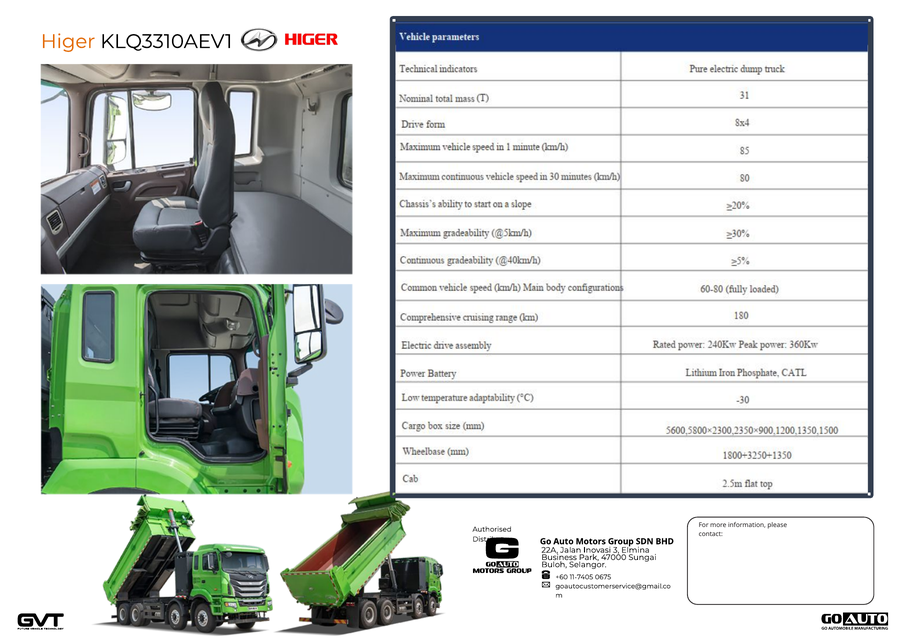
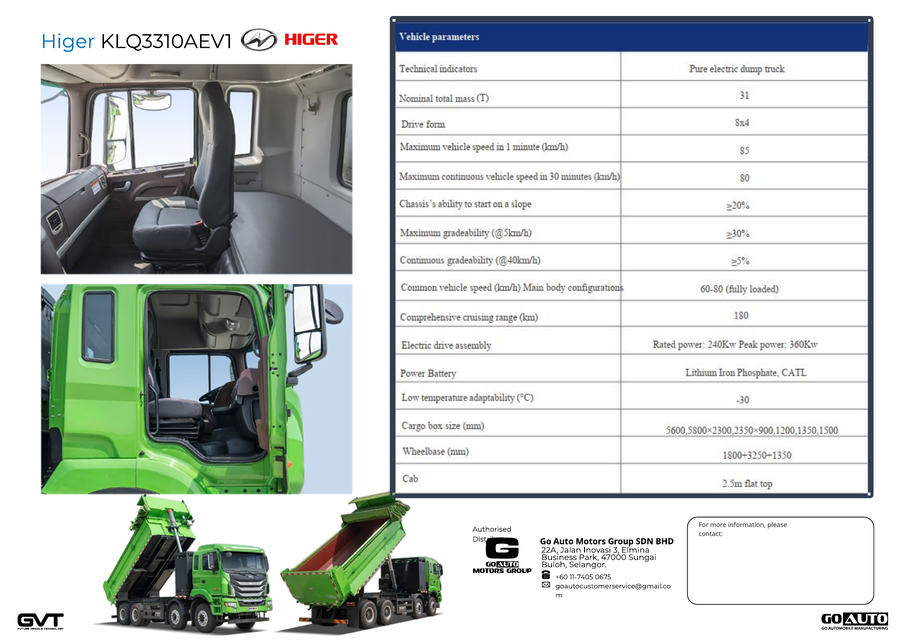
Higer colour: orange -> blue (68, 42)
